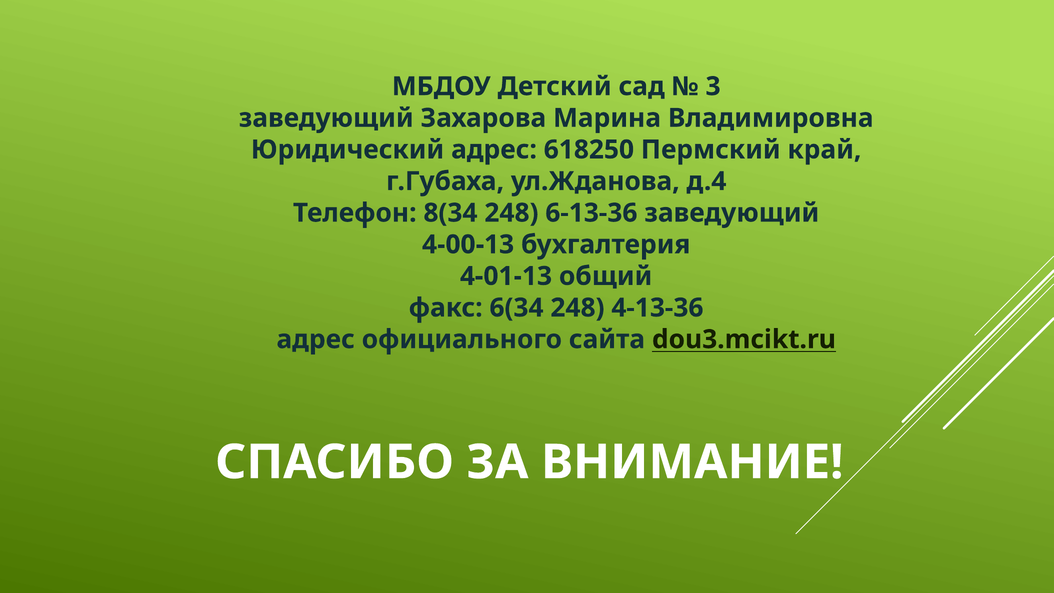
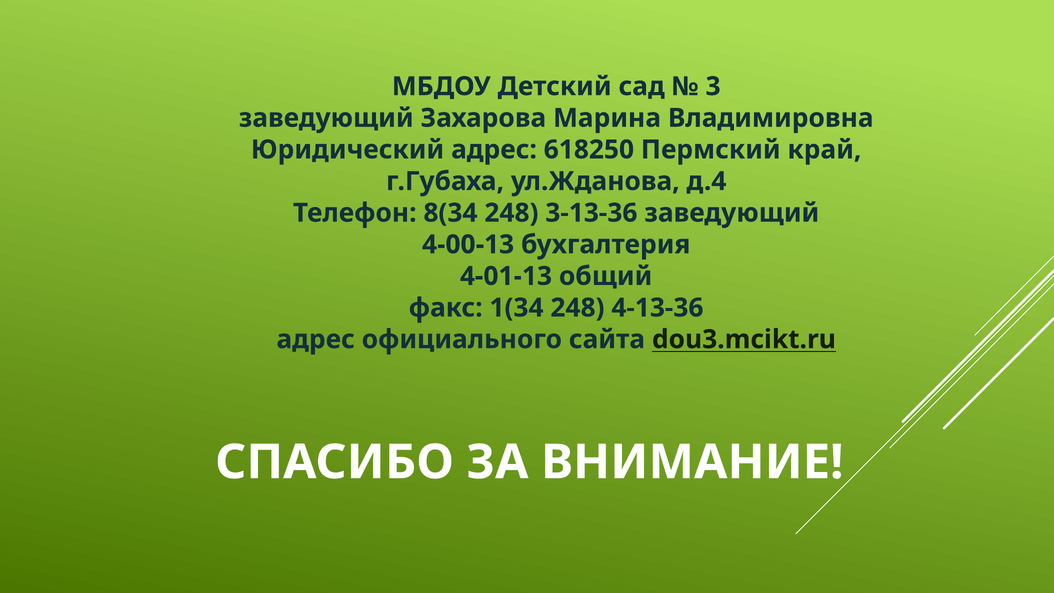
6-13-36: 6-13-36 -> 3-13-36 (591, 213)
6(34: 6(34 -> 1(34 (516, 308)
